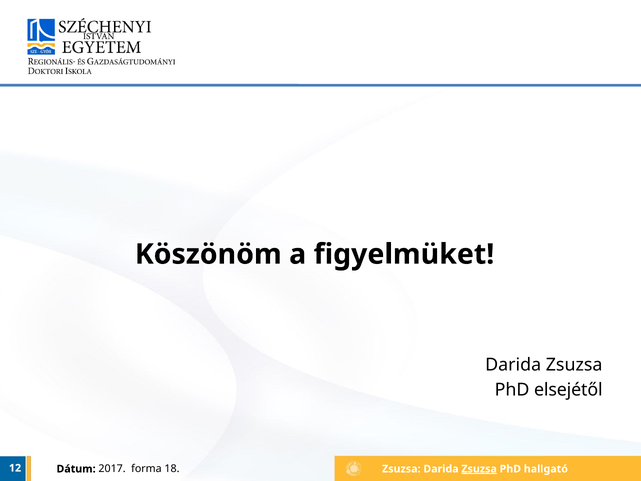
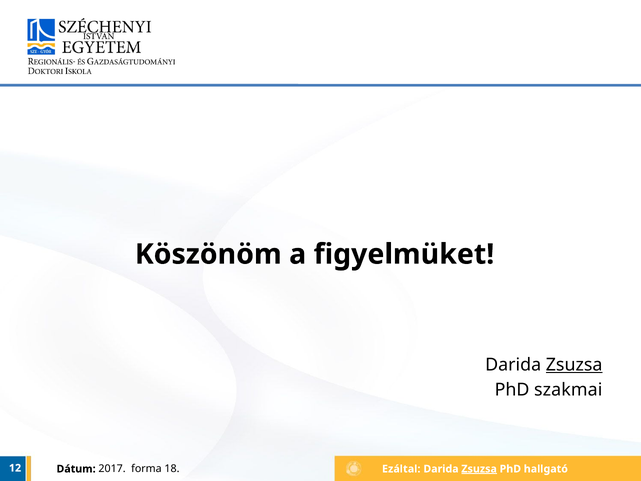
Zsuzsa underline: none -> present (574, 365)
elsejétől: elsejétől -> szakmai (568, 389)
12 Zsuzsa: Zsuzsa -> Ezáltal (401, 469)
